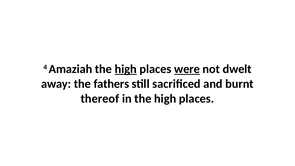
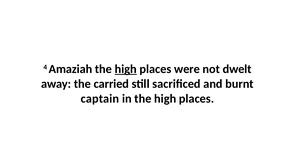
were underline: present -> none (187, 69)
fathers: fathers -> carried (111, 84)
thereof: thereof -> captain (100, 99)
